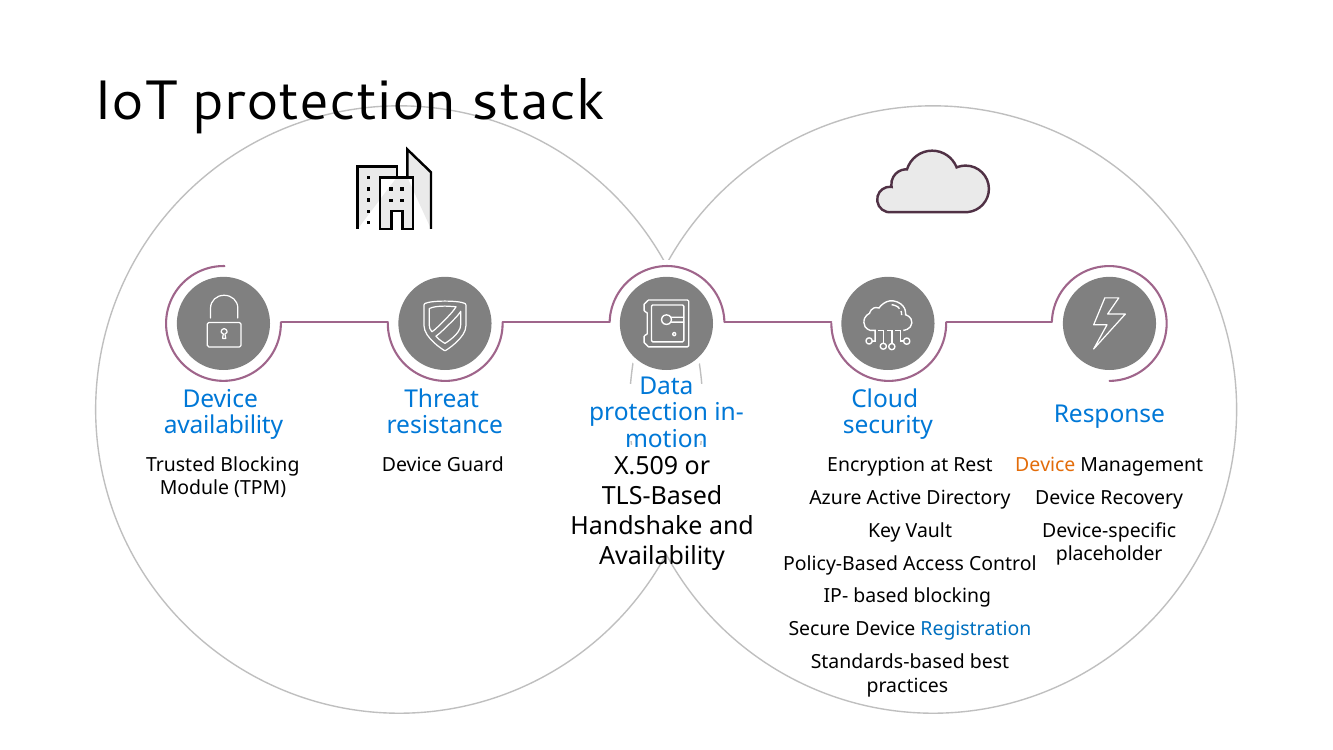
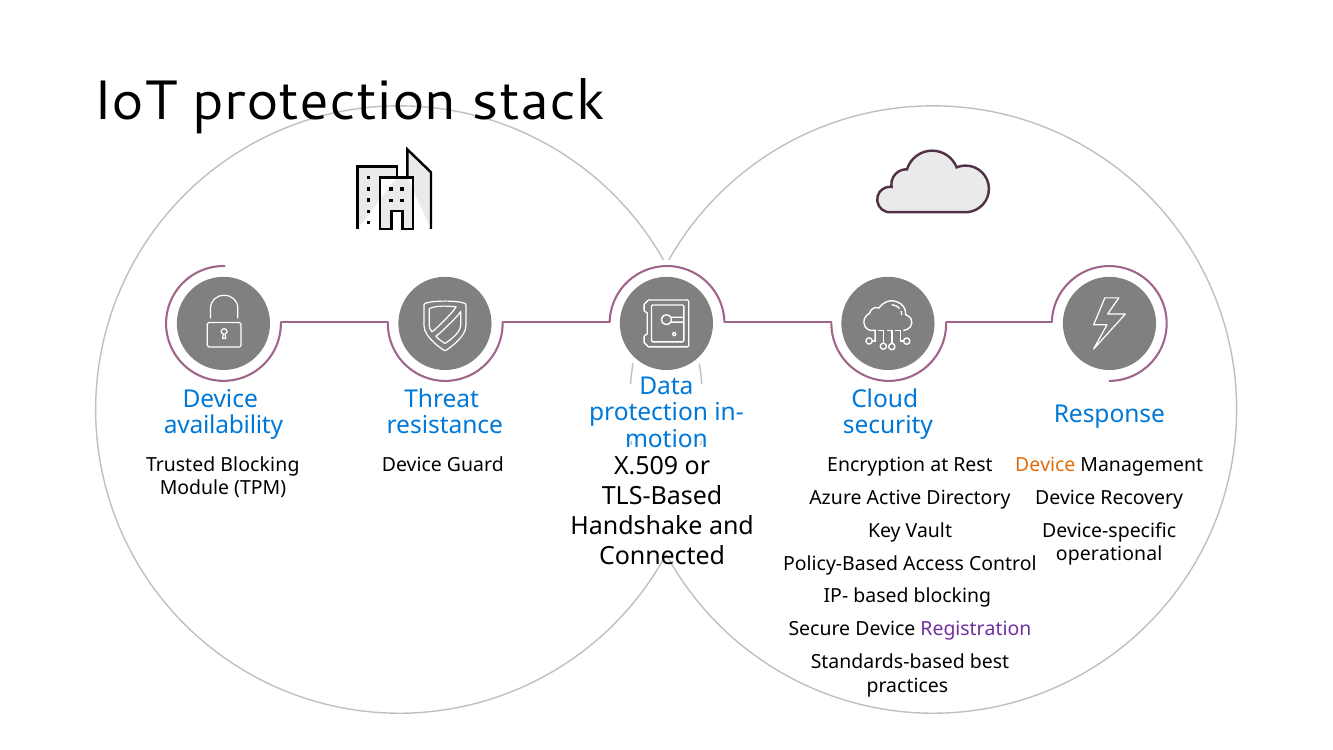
placeholder: placeholder -> operational (1109, 554)
Availability: Availability -> Connected (662, 556)
Registration colour: blue -> purple (976, 629)
